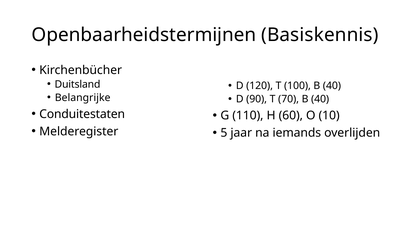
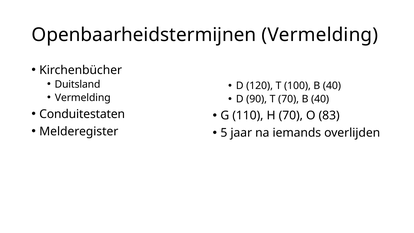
Openbaarheidstermijnen Basiskennis: Basiskennis -> Vermelding (320, 35)
Belangrijke: Belangrijke -> Vermelding (83, 98)
H 60: 60 -> 70 (291, 115)
10: 10 -> 83 (329, 115)
